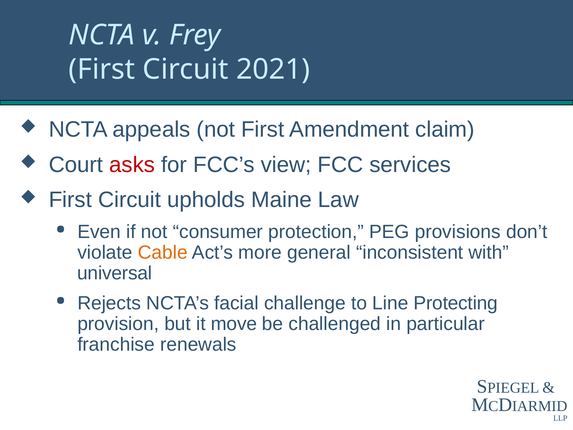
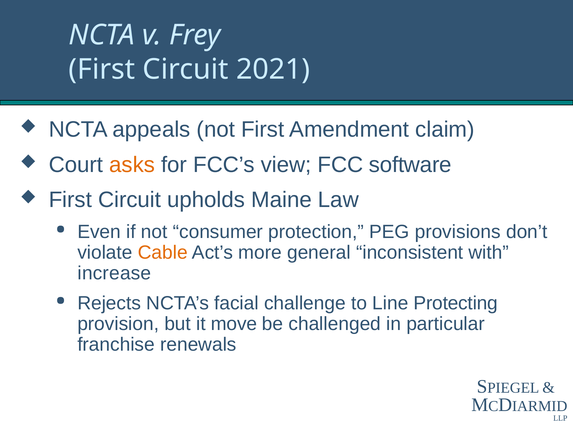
asks colour: red -> orange (132, 165)
services: services -> software (410, 165)
universal: universal -> increase (114, 273)
